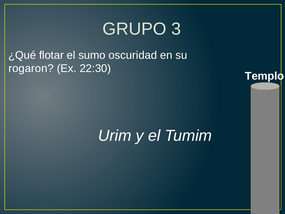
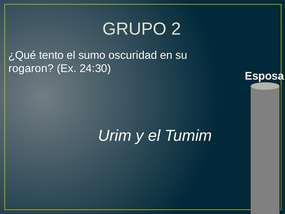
3: 3 -> 2 (176, 29)
flotar: flotar -> tento (51, 55)
22:30: 22:30 -> 24:30 (95, 68)
Templo: Templo -> Esposa (264, 76)
